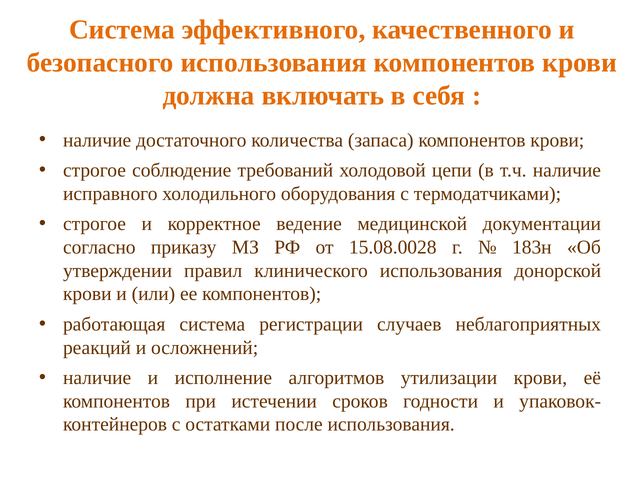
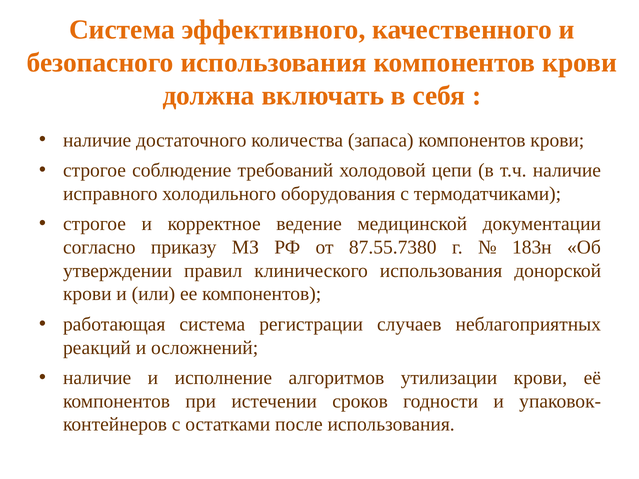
15.08.0028: 15.08.0028 -> 87.55.7380 (393, 247)
